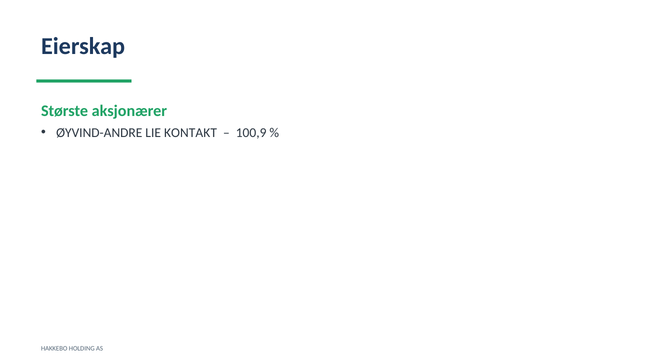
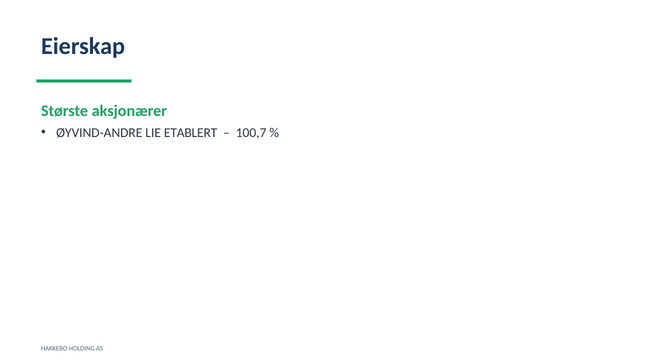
KONTAKT: KONTAKT -> ETABLERT (191, 133)
100,9: 100,9 -> 100,7 (251, 133)
